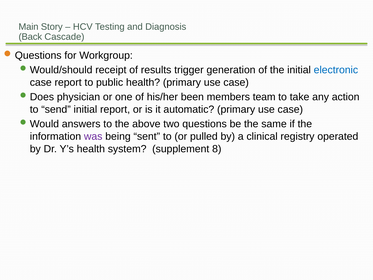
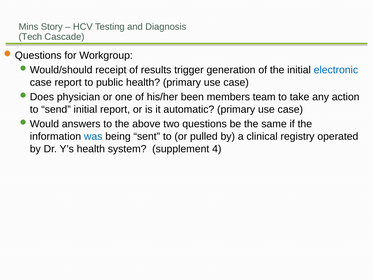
Main: Main -> Mins (28, 27)
Back: Back -> Tech (30, 37)
was colour: purple -> blue (93, 136)
8: 8 -> 4 (217, 149)
